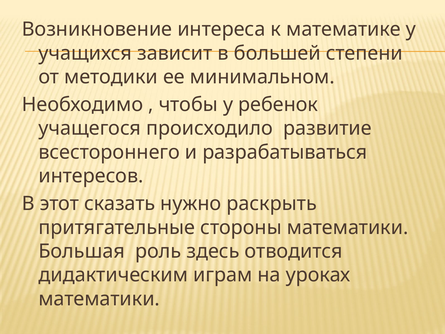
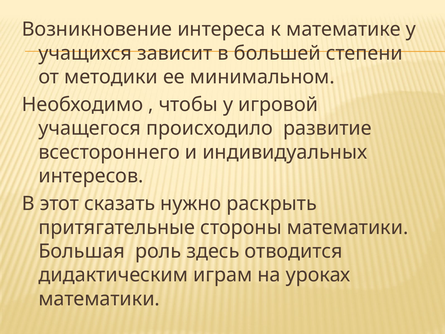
ребенок: ребенок -> игровой (278, 105)
разрабатываться: разрабатываться -> индивидуальных (285, 152)
